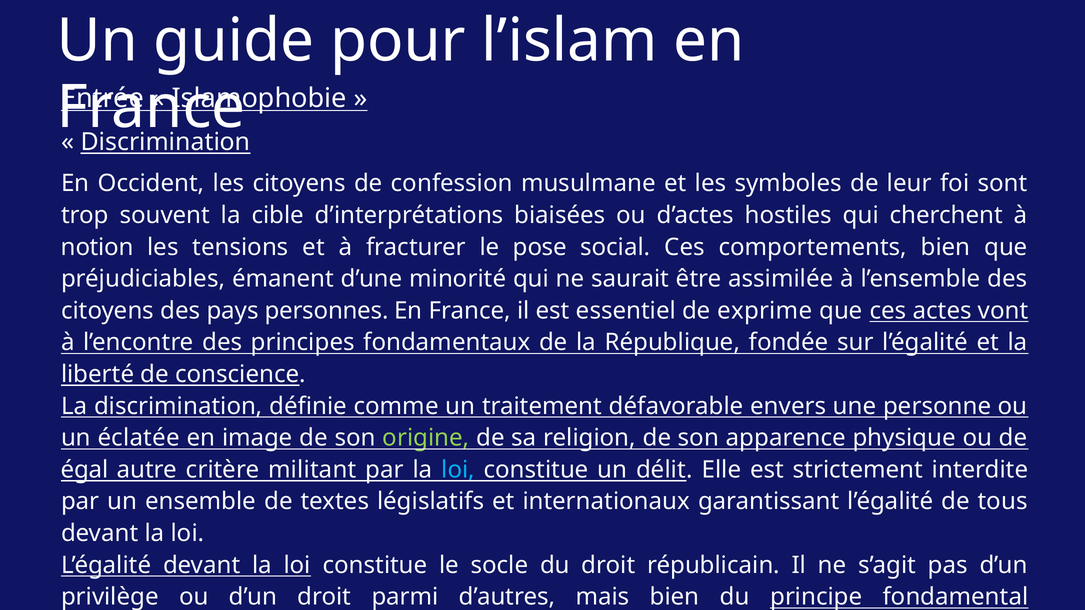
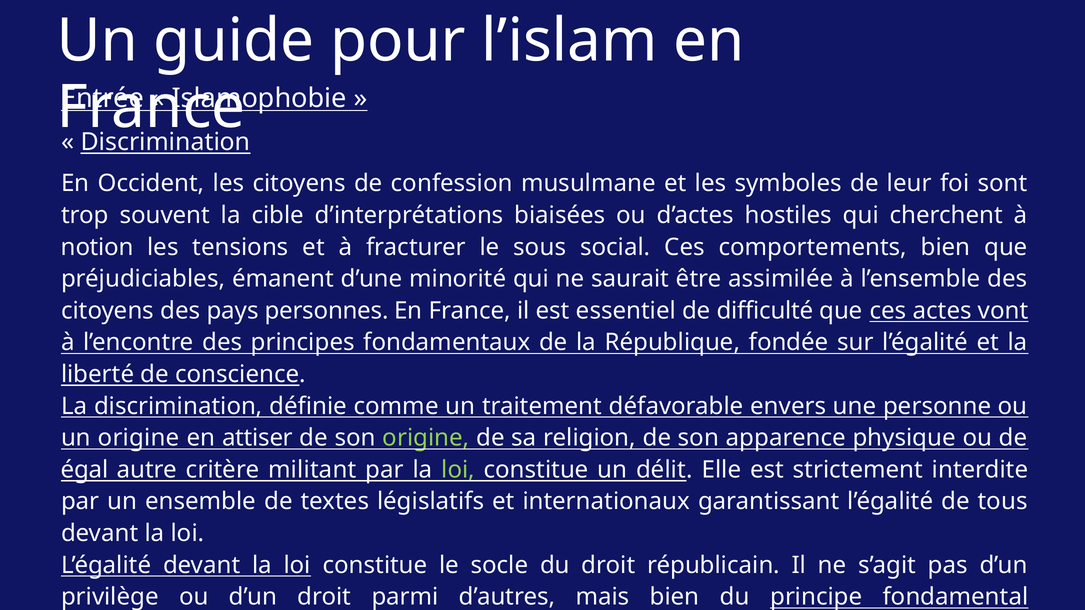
pose: pose -> sous (540, 247)
exprime: exprime -> difficulté (765, 311)
un éclatée: éclatée -> origine (139, 438)
image: image -> attiser (257, 438)
loi colour: light blue -> light green (458, 470)
